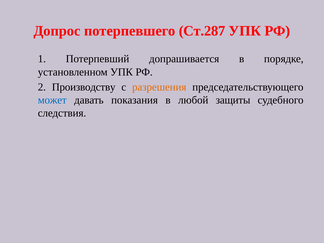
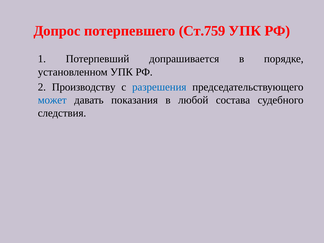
Ст.287: Ст.287 -> Ст.759 (202, 31)
разрешения colour: orange -> blue (159, 87)
защиты: защиты -> состава (233, 100)
